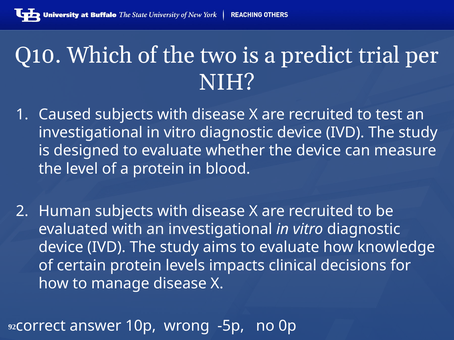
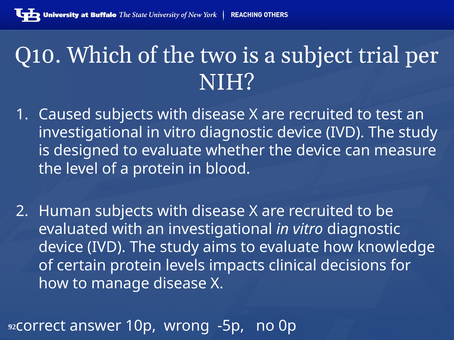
predict: predict -> subject (317, 55)
